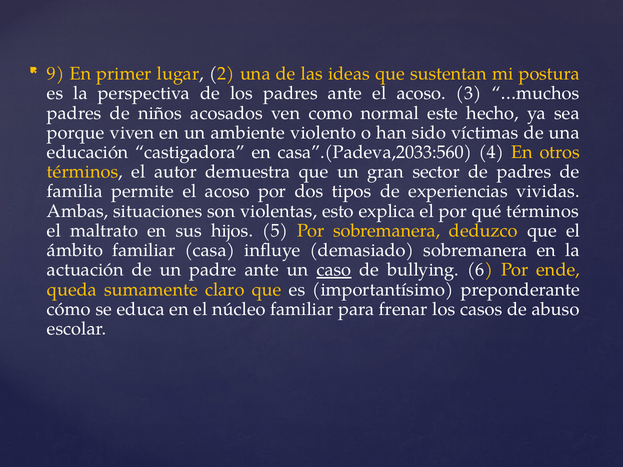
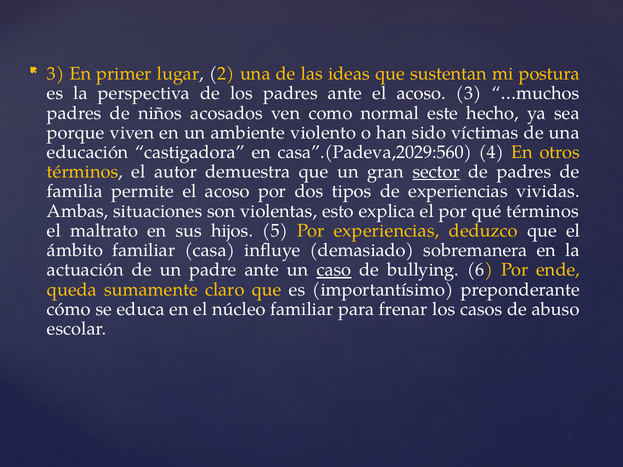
9: 9 -> 3 (56, 74)
casa”.(Padeva,2033:560: casa”.(Padeva,2033:560 -> casa”.(Padeva,2029:560 (375, 152)
sector underline: none -> present (436, 172)
Por sobremanera: sobremanera -> experiencias (387, 231)
